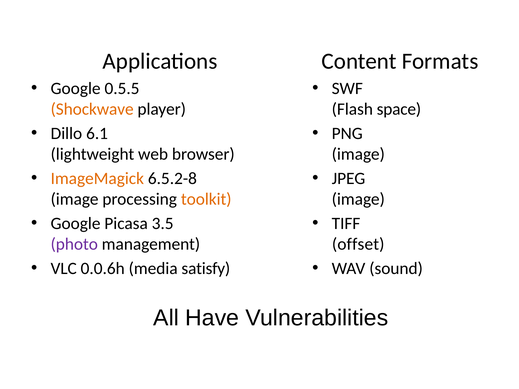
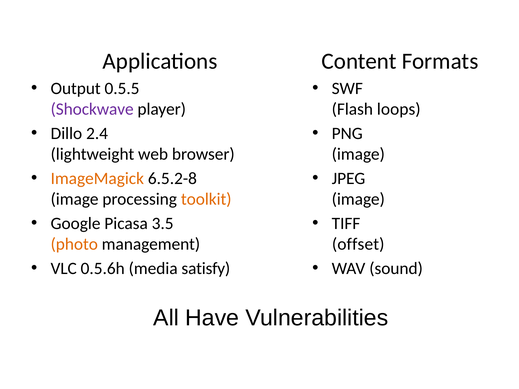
Google: Google -> Output (76, 89)
Shockwave colour: orange -> purple (92, 109)
space: space -> loops (399, 109)
6.1: 6.1 -> 2.4 (97, 134)
photo colour: purple -> orange (74, 244)
0.0.6h: 0.0.6h -> 0.5.6h (103, 268)
